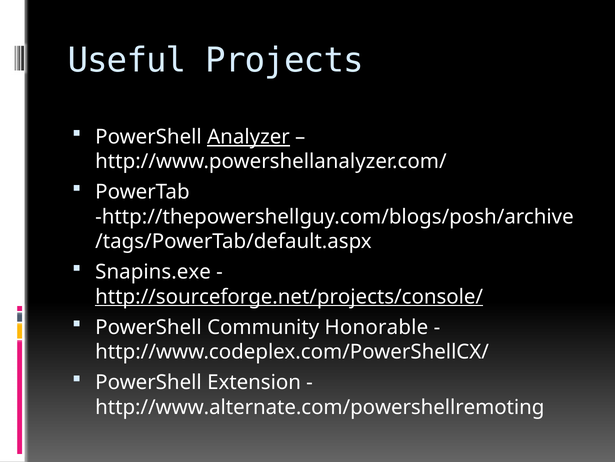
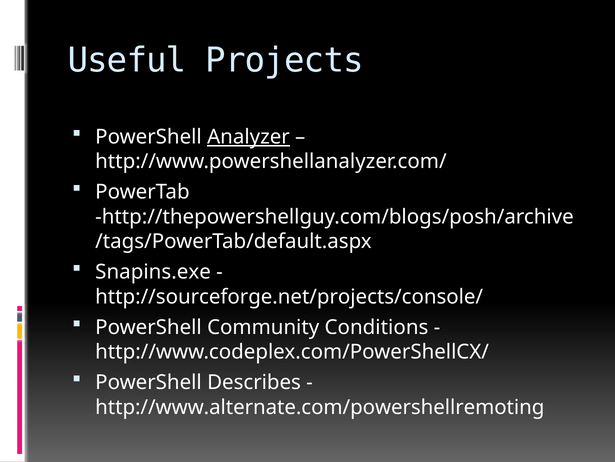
http://sourceforge.net/projects/console/ underline: present -> none (289, 296)
Honorable: Honorable -> Conditions (376, 327)
Extension: Extension -> Describes (254, 382)
